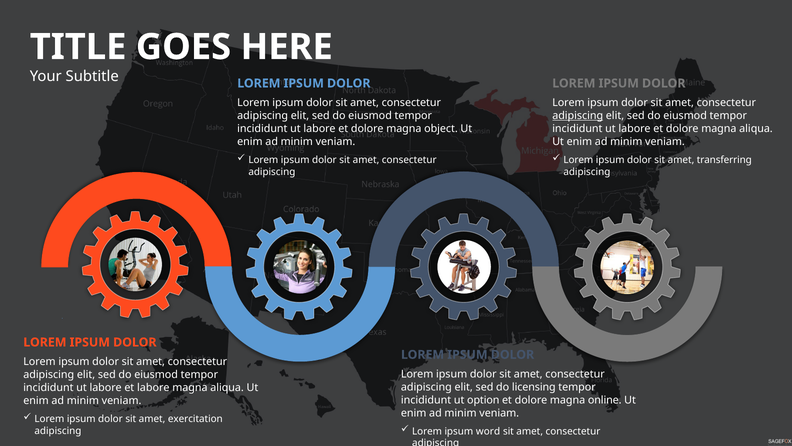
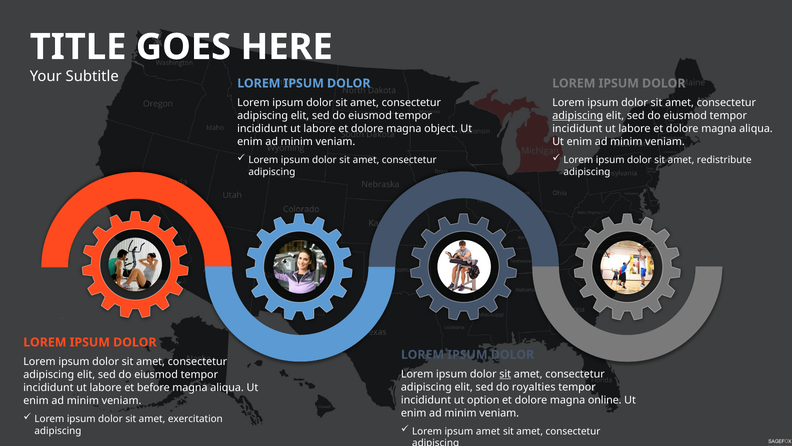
transferring: transferring -> redistribute (724, 160)
sit underline: none -> present (505, 374)
licensing: licensing -> royalties (534, 387)
et labore: labore -> before (153, 387)
ipsum word: word -> amet (488, 431)
